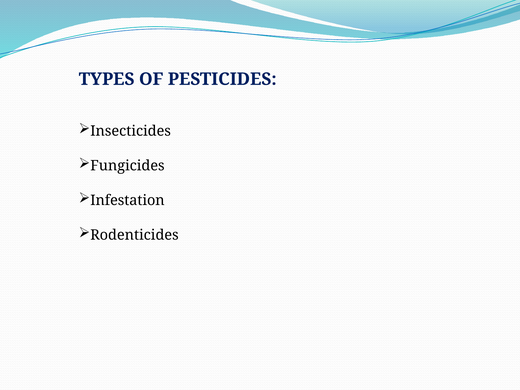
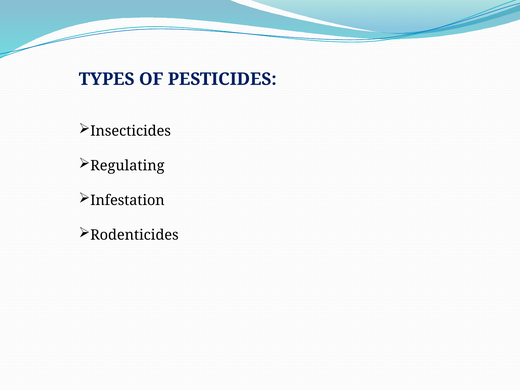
Fungicides: Fungicides -> Regulating (127, 166)
